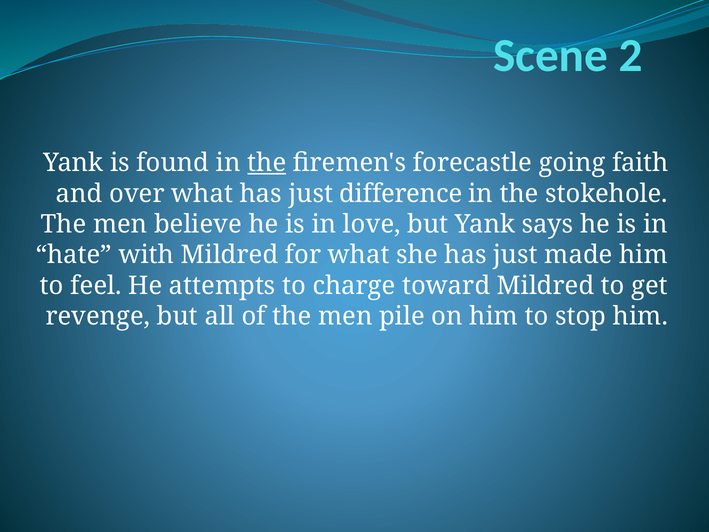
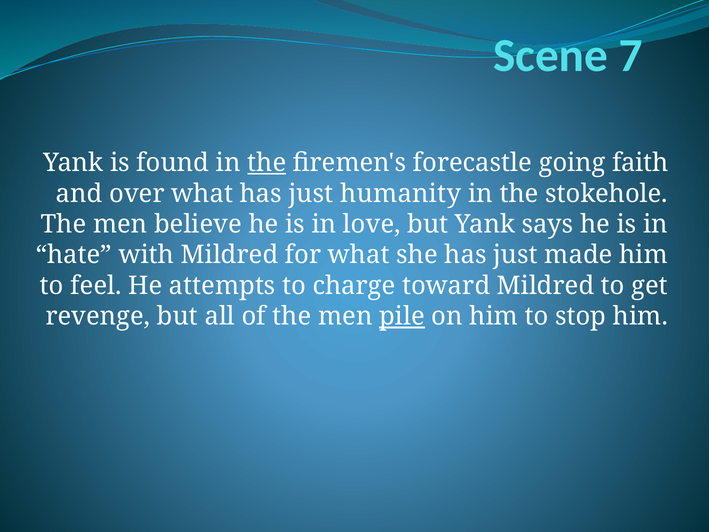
2: 2 -> 7 (631, 56)
difference: difference -> humanity (401, 194)
pile underline: none -> present (402, 316)
